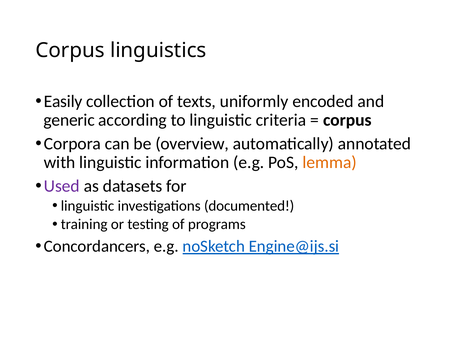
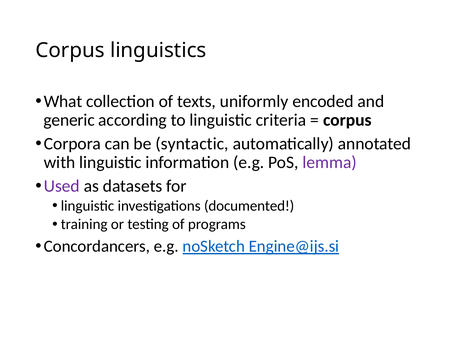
Easily: Easily -> What (63, 101)
overview: overview -> syntactic (192, 144)
lemma colour: orange -> purple (330, 163)
